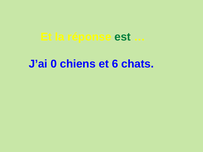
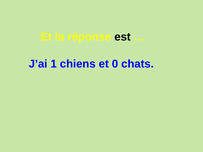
est colour: green -> black (123, 37)
0: 0 -> 1 (54, 64)
6: 6 -> 0 (115, 64)
